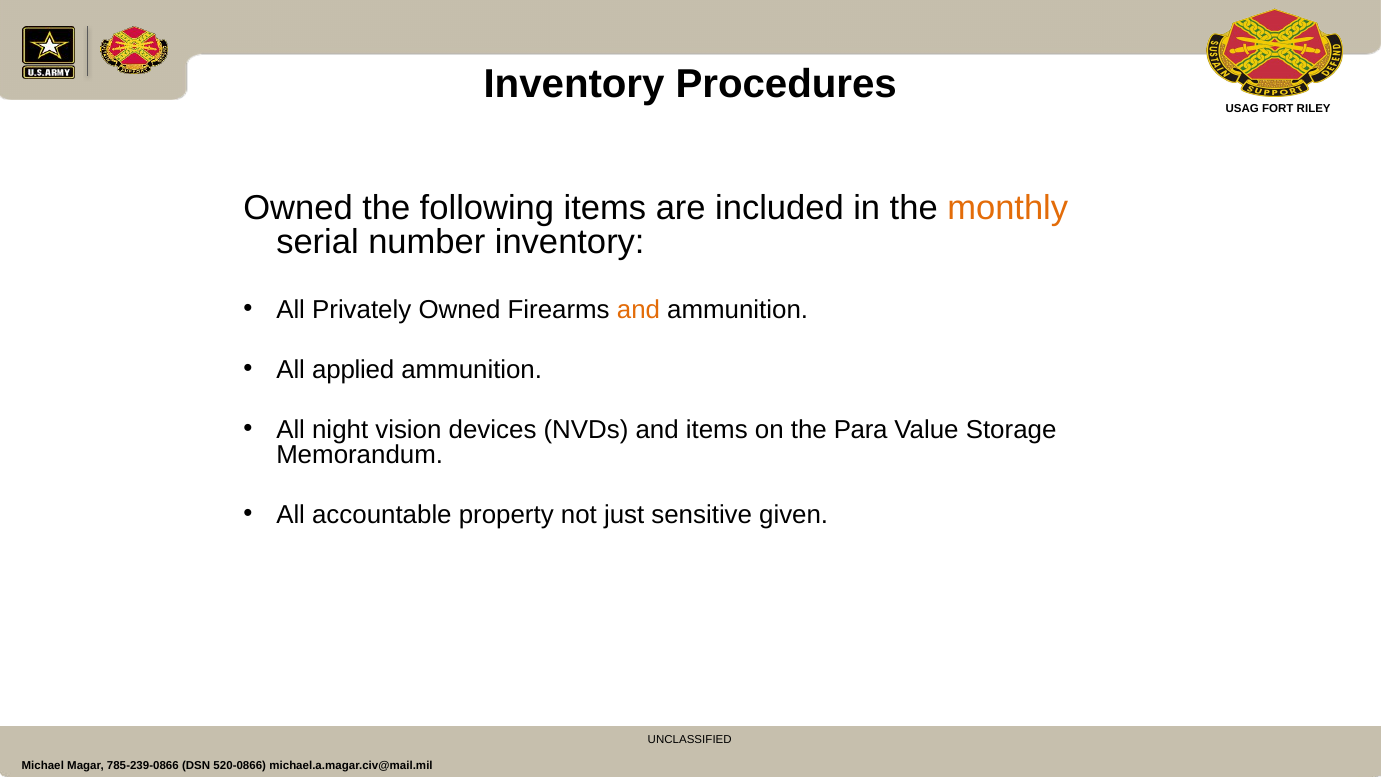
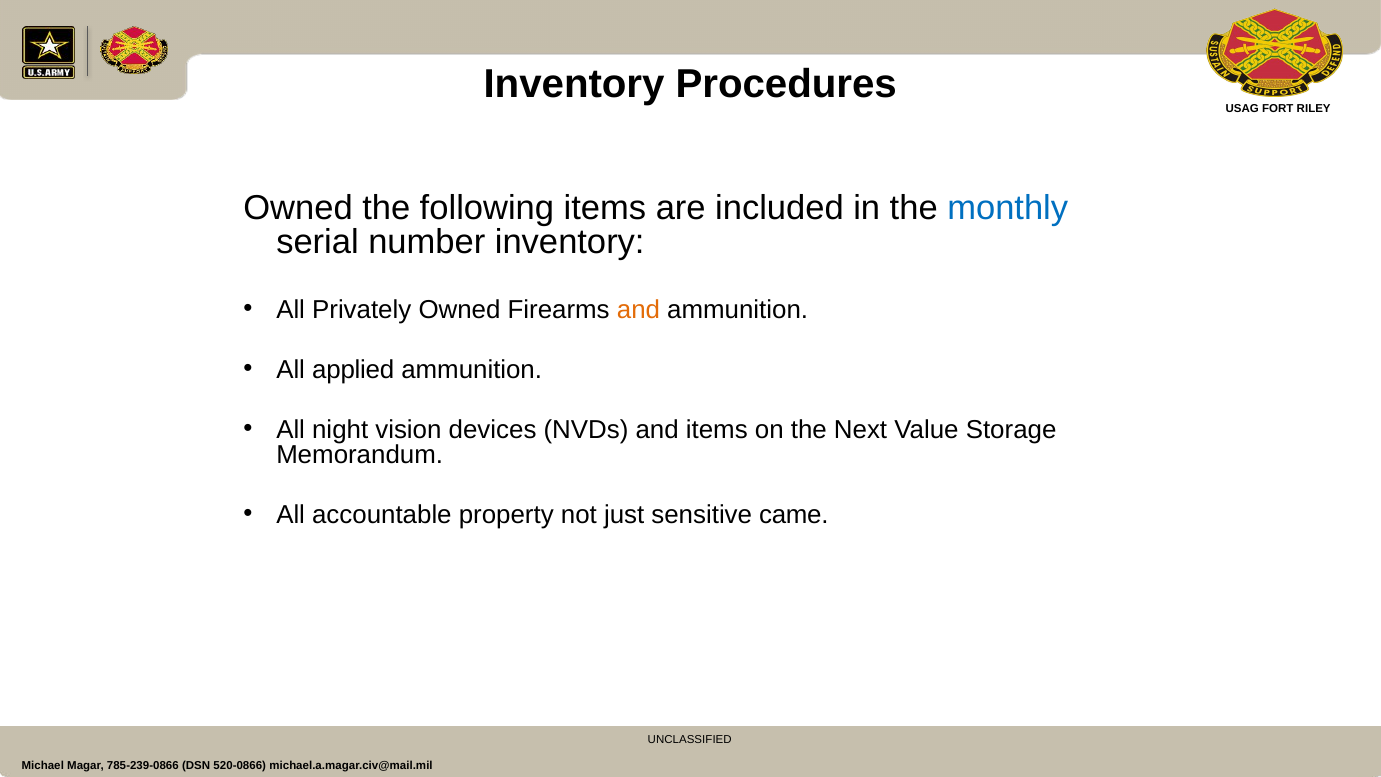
monthly colour: orange -> blue (1008, 208)
Para: Para -> Next (861, 430)
given: given -> came (794, 515)
